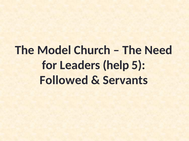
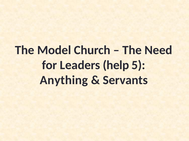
Followed: Followed -> Anything (64, 81)
